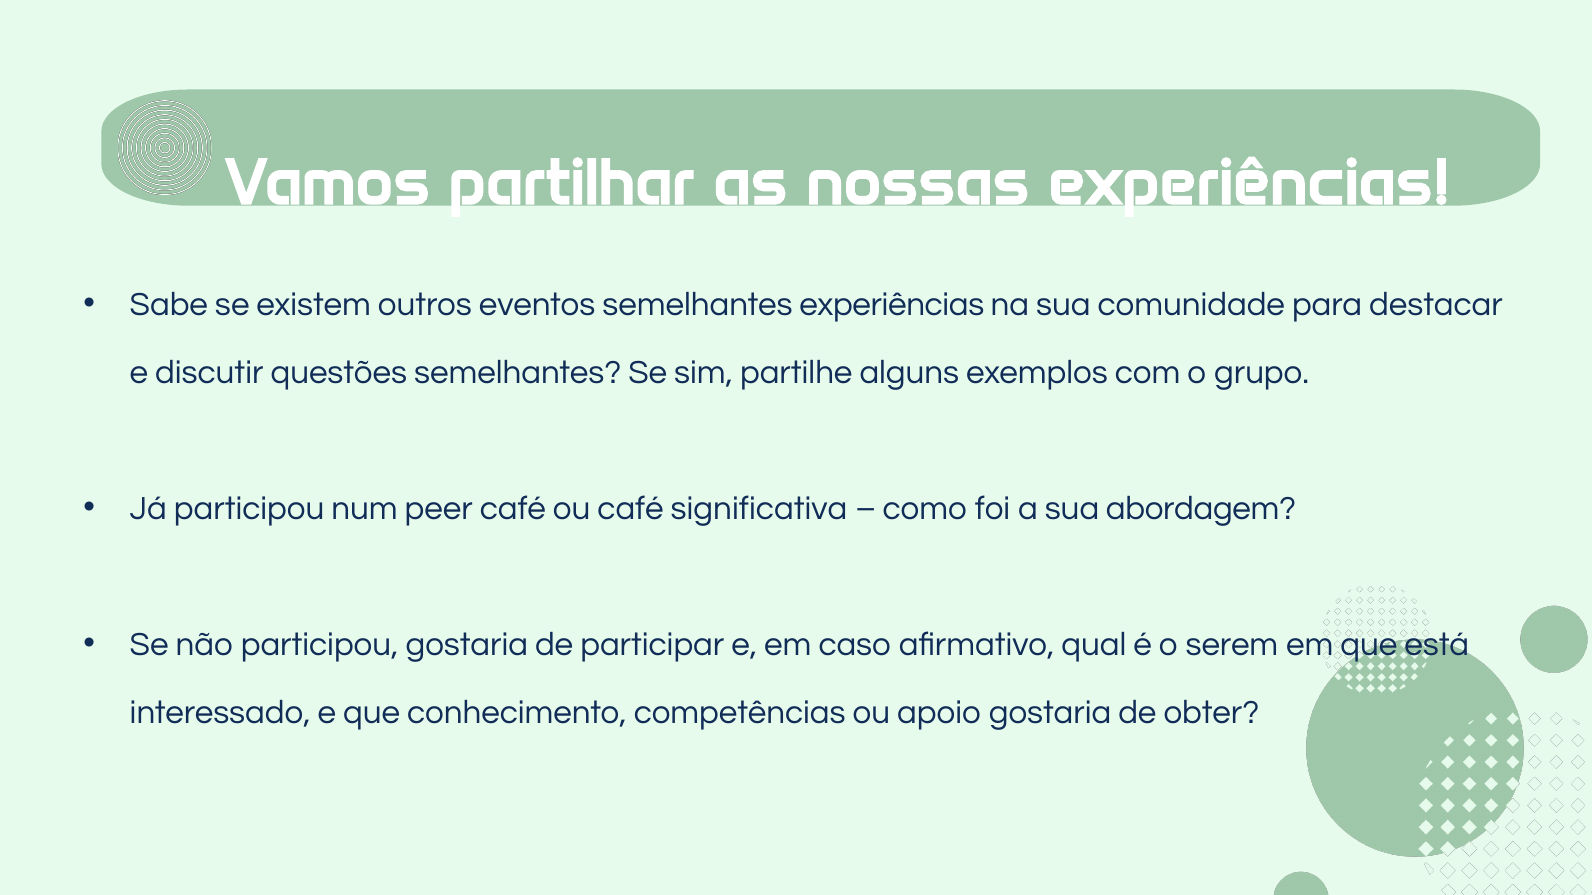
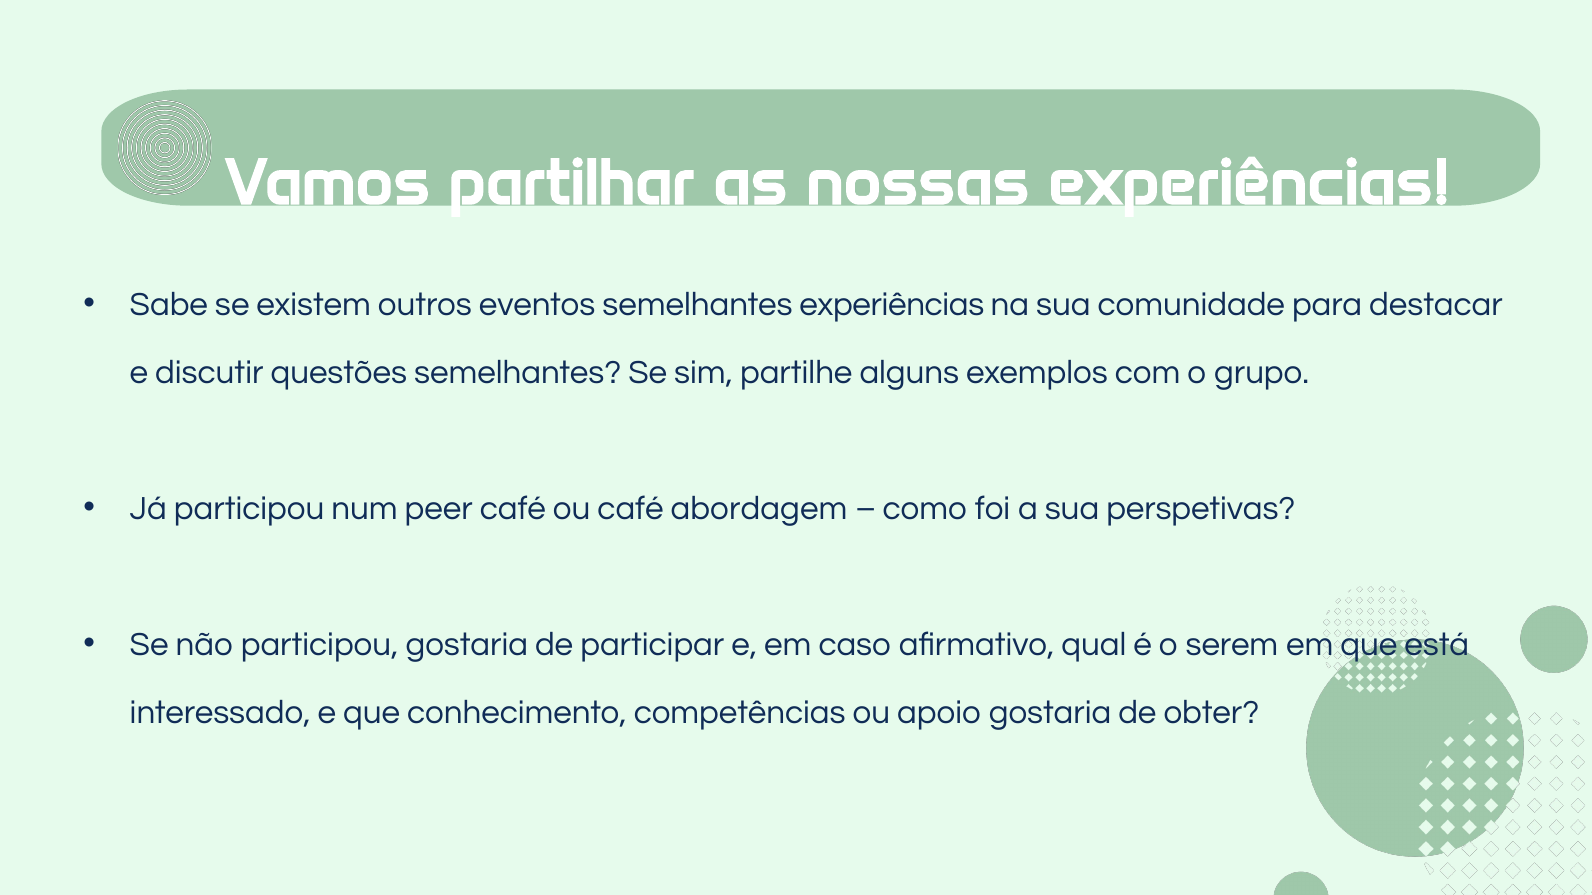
significativa: significativa -> abordagem (759, 509)
abordagem: abordagem -> perspetivas (1201, 509)
